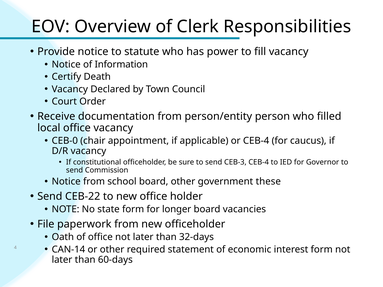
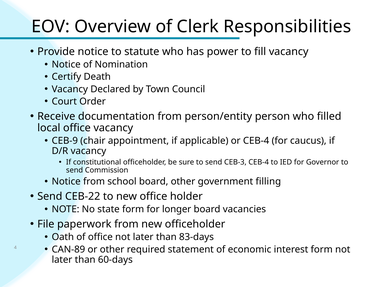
Information: Information -> Nomination (121, 65)
CEB-0: CEB-0 -> CEB-9 (65, 141)
these: these -> filling (268, 182)
32-days: 32-days -> 83-days (196, 237)
CAN-14: CAN-14 -> CAN-89 (68, 250)
